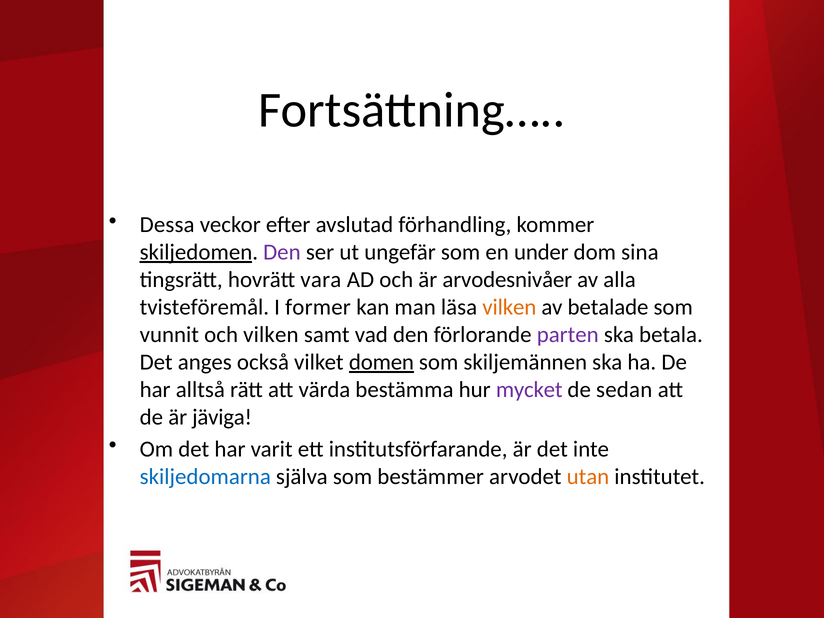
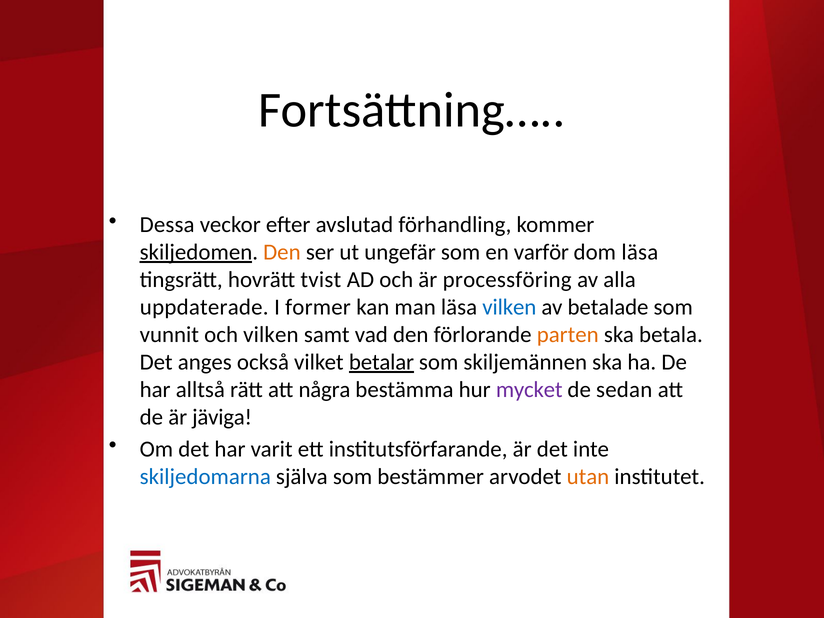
Den colour: purple -> orange (282, 252)
under: under -> varför (541, 252)
dom sina: sina -> läsa (640, 252)
vara: vara -> tvist (321, 280)
arvodesnivåer: arvodesnivåer -> processföring (507, 280)
tvisteföremål: tvisteföremål -> uppdaterade (204, 307)
vilken colour: orange -> blue (509, 307)
parten colour: purple -> orange (568, 335)
domen: domen -> betalar (381, 362)
värda: värda -> några (324, 390)
